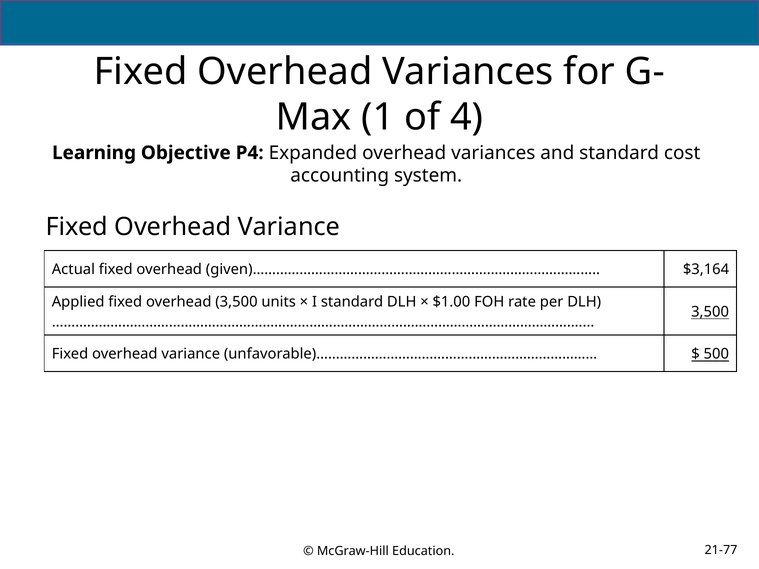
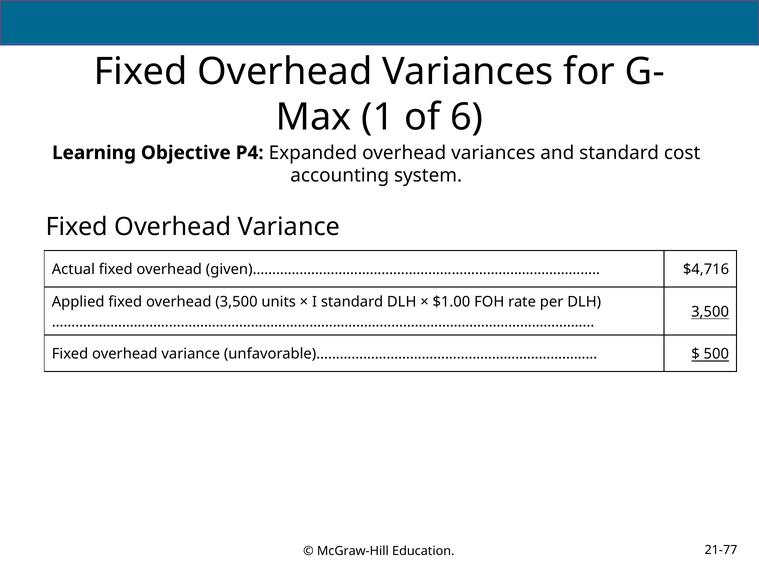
4: 4 -> 6 (467, 117)
$3,164: $3,164 -> $4,716 (706, 270)
